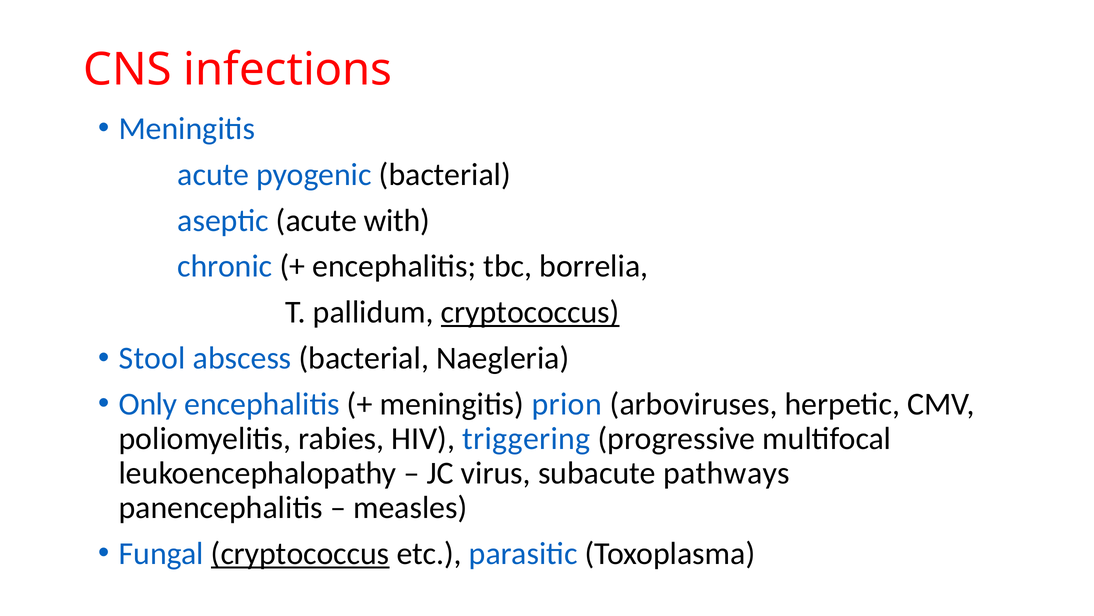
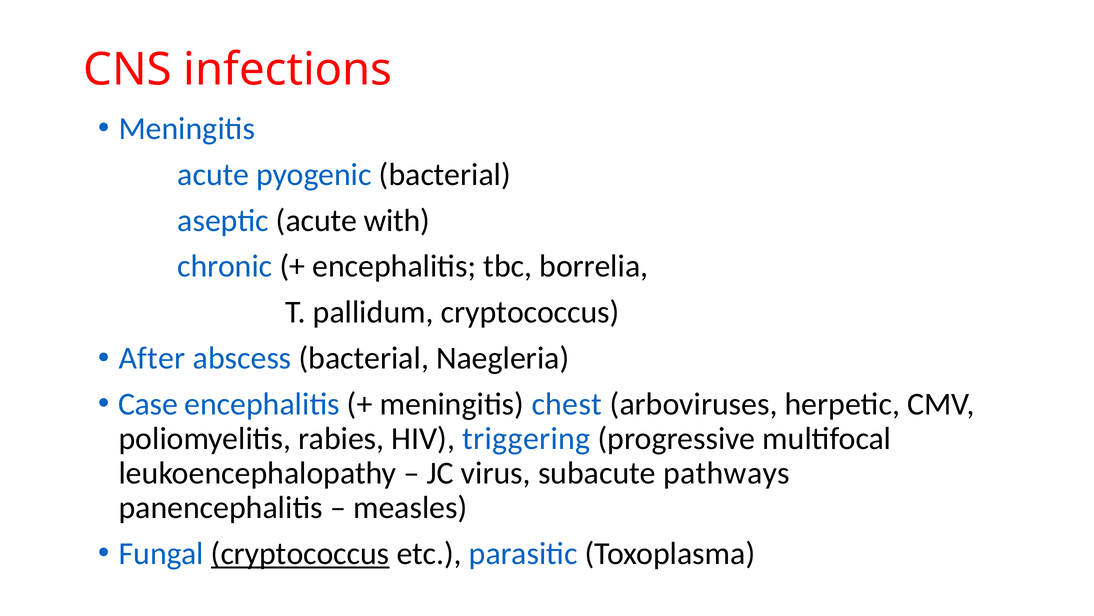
cryptococcus underline: present -> none (530, 312)
Stool: Stool -> After (152, 358)
Only: Only -> Case (148, 404)
prion: prion -> chest (567, 404)
